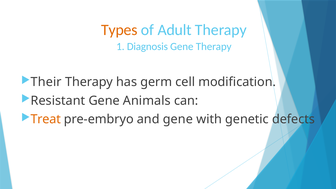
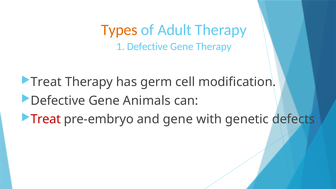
1 Diagnosis: Diagnosis -> Defective (147, 46)
Their: Their -> Treat (46, 82)
Resistant: Resistant -> Defective (58, 101)
Treat colour: orange -> red (46, 119)
